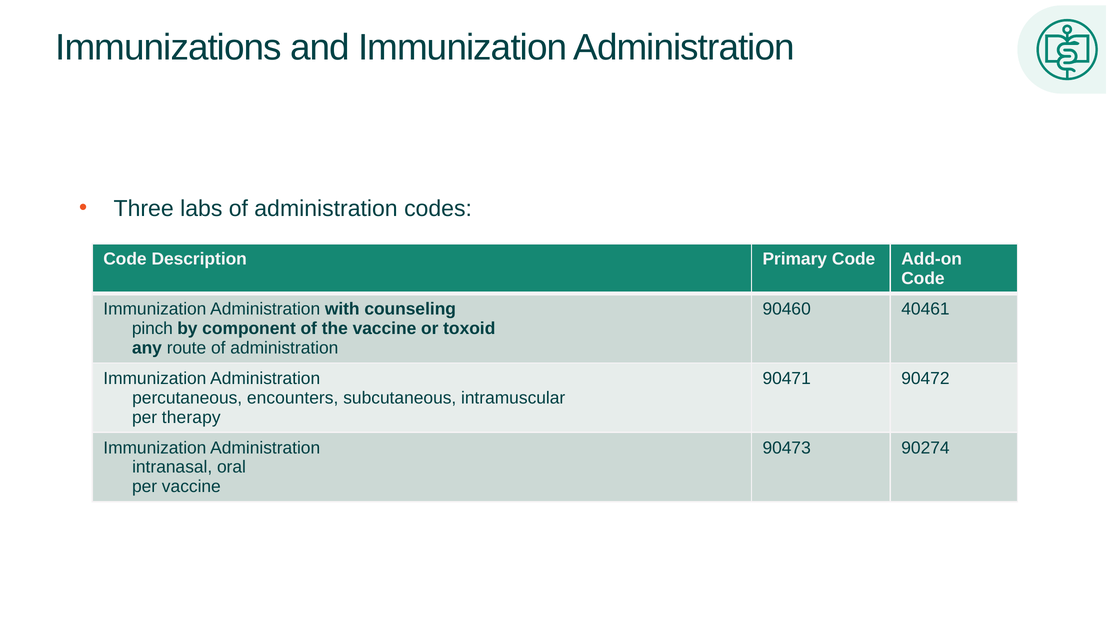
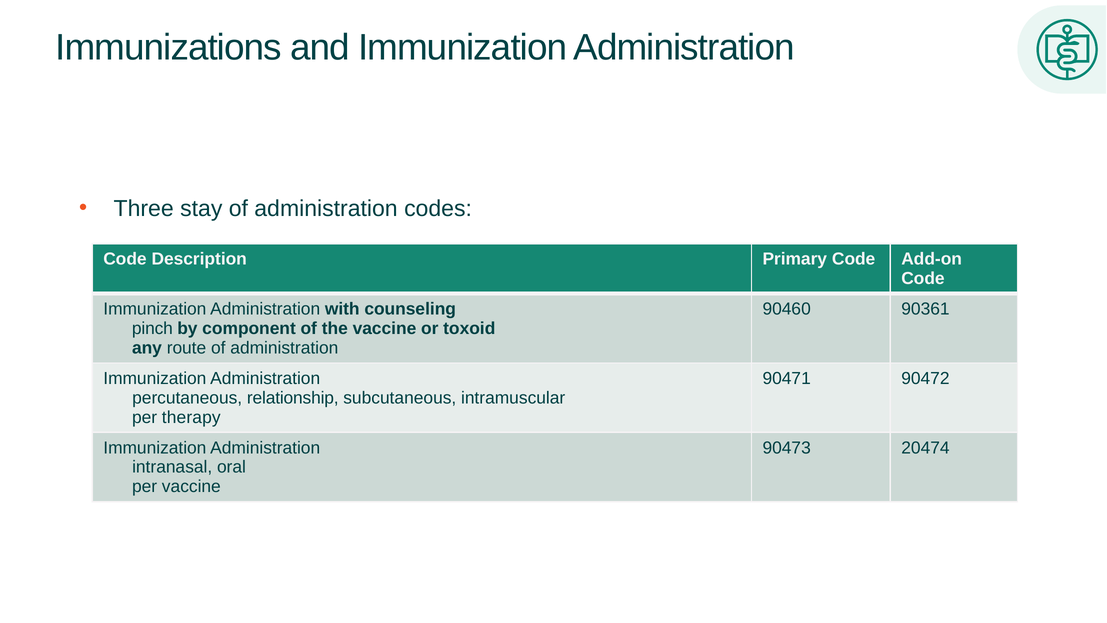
labs: labs -> stay (201, 208)
40461: 40461 -> 90361 (925, 309)
encounters: encounters -> relationship (293, 398)
90274: 90274 -> 20474 (925, 448)
